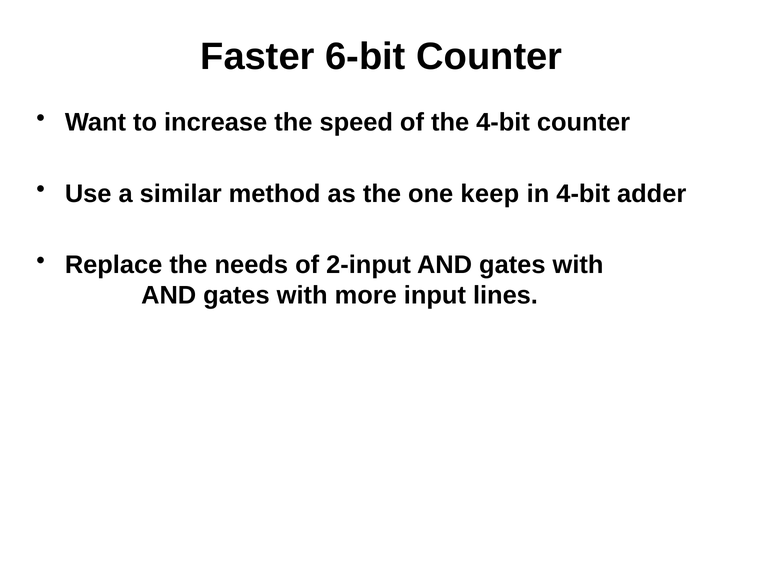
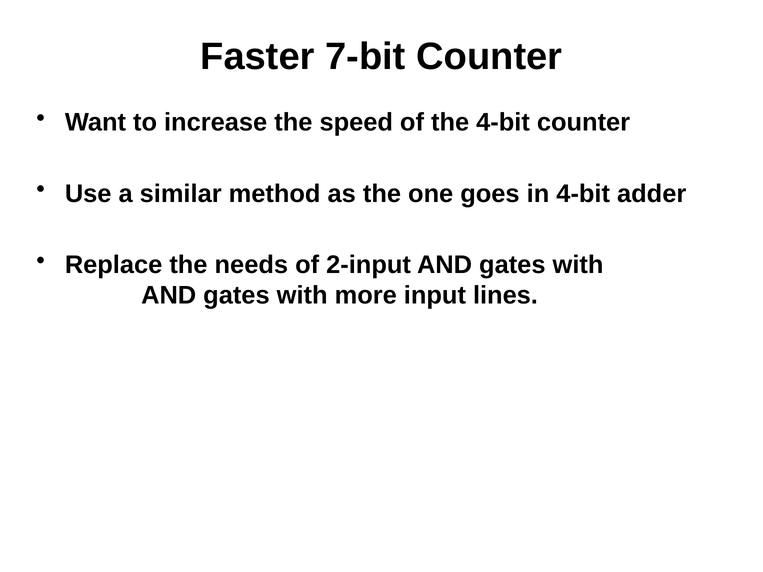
6-bit: 6-bit -> 7-bit (365, 57)
keep: keep -> goes (490, 194)
